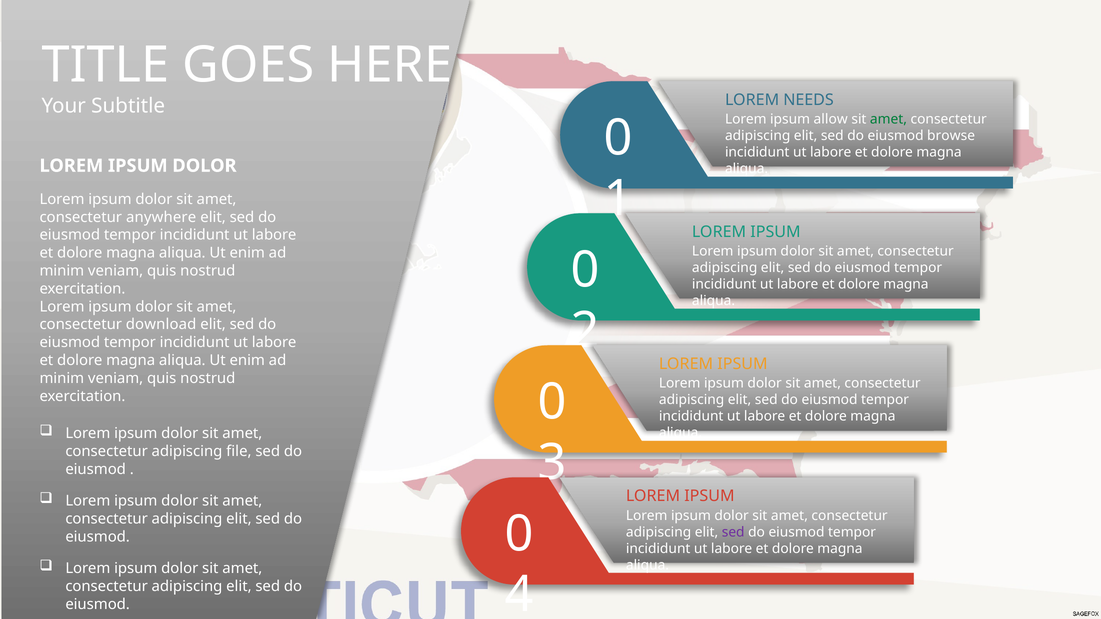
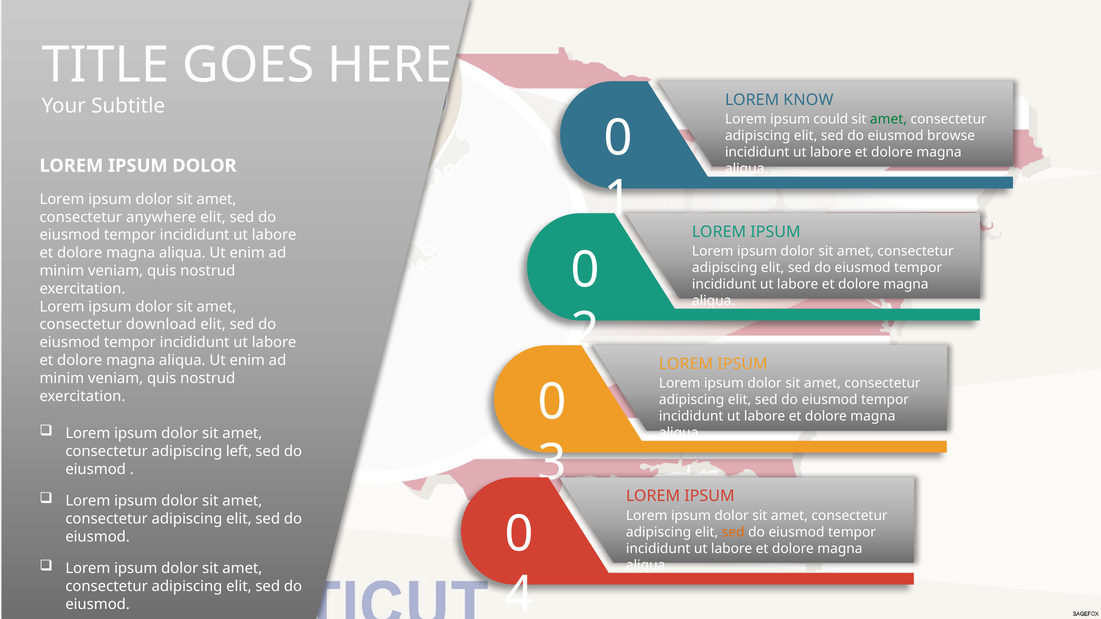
NEEDS: NEEDS -> KNOW (808, 100)
allow: allow -> could (831, 119)
file: file -> left (239, 451)
sed colour: purple -> orange (733, 532)
